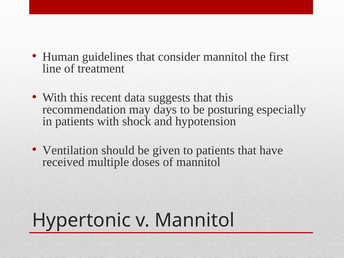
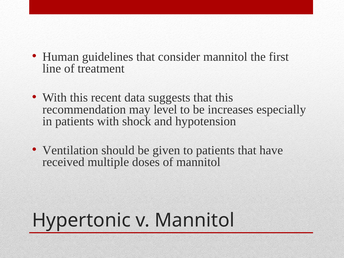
days: days -> level (165, 109)
posturing: posturing -> increases (230, 109)
